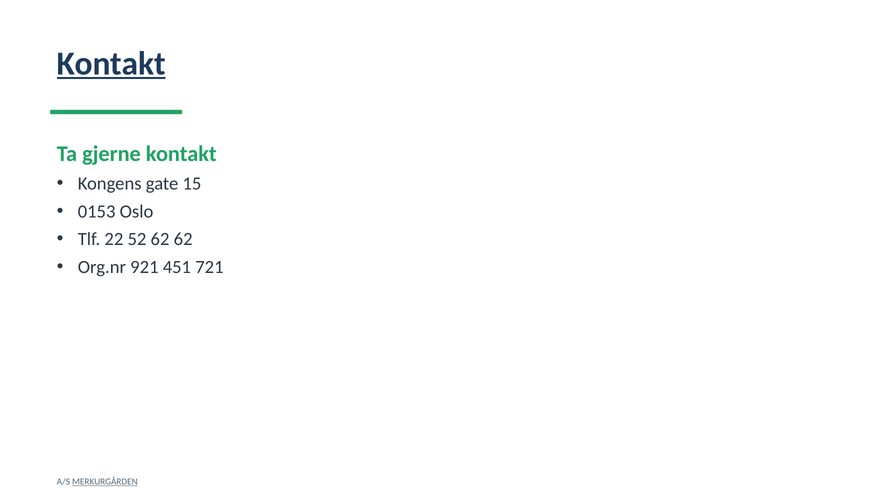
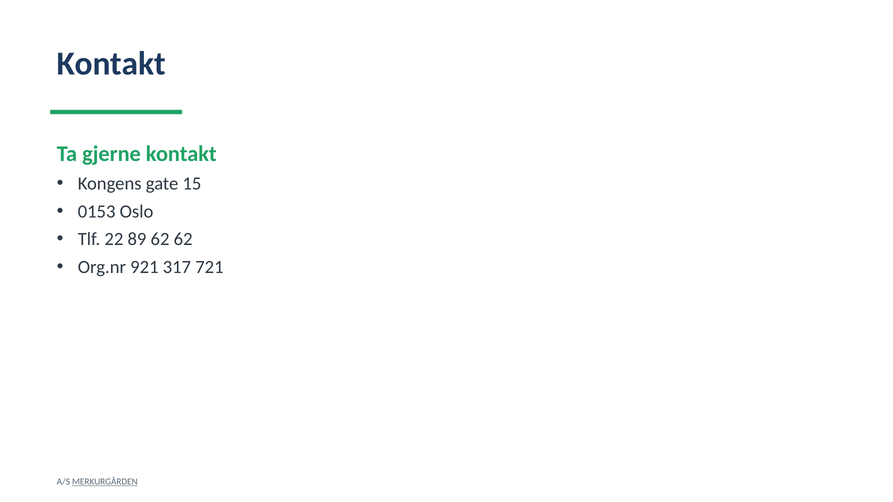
Kontakt underline: present -> none (111, 64)
52: 52 -> 89 (137, 239)
451: 451 -> 317 (177, 267)
